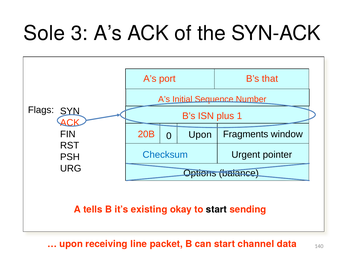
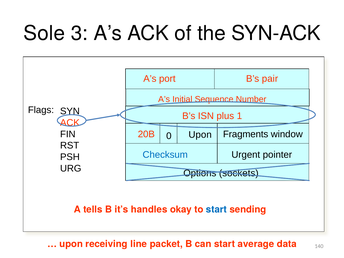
that: that -> pair (270, 79)
balance: balance -> sockets (239, 173)
existing: existing -> handles (149, 209)
start colour: black -> blue (216, 209)
channel: channel -> average (256, 244)
